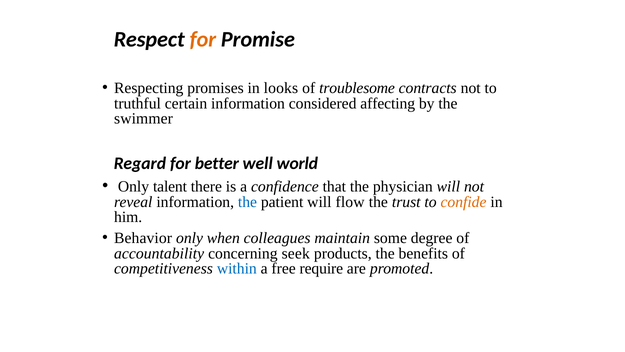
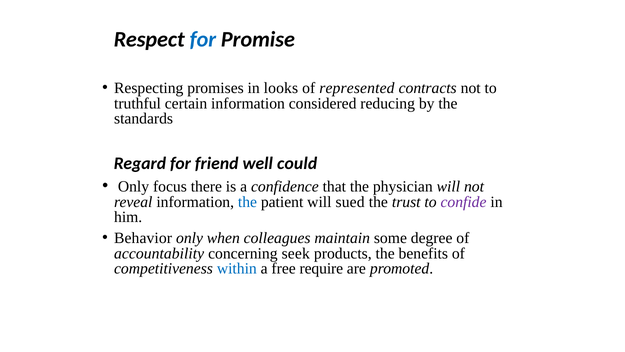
for colour: orange -> blue (203, 40)
troublesome: troublesome -> represented (357, 88)
affecting: affecting -> reducing (388, 103)
swimmer: swimmer -> standards (144, 119)
better: better -> friend (217, 163)
world: world -> could (297, 163)
talent: talent -> focus (170, 186)
flow: flow -> sued (350, 202)
confide colour: orange -> purple (463, 202)
